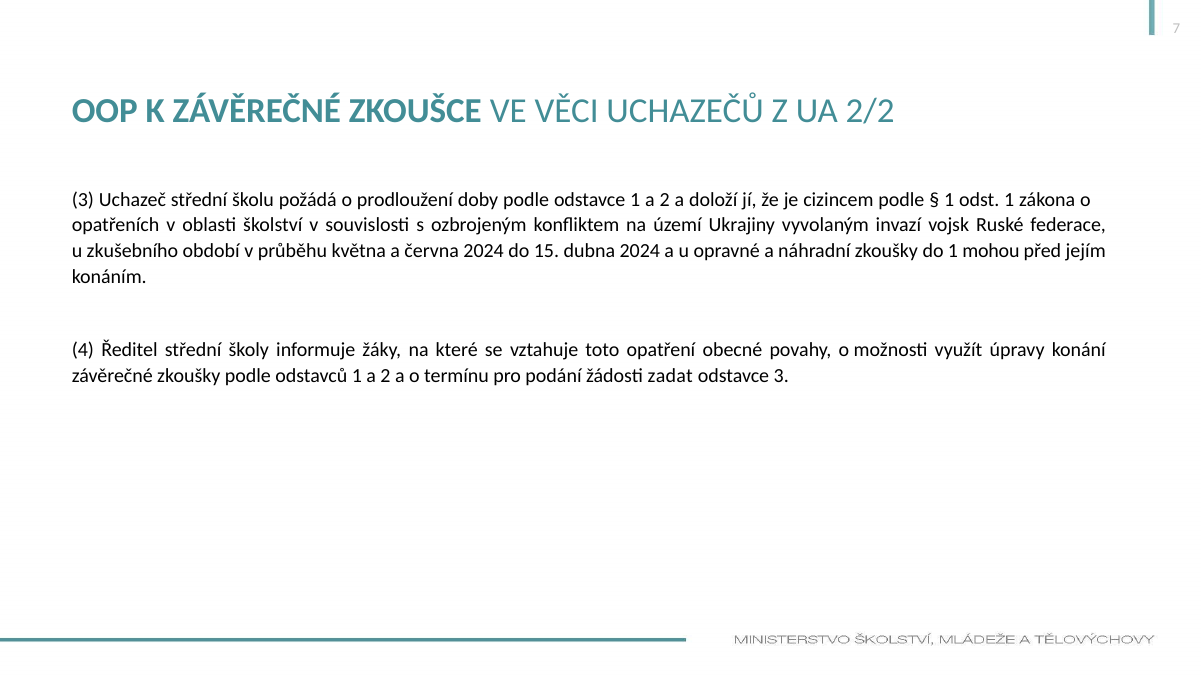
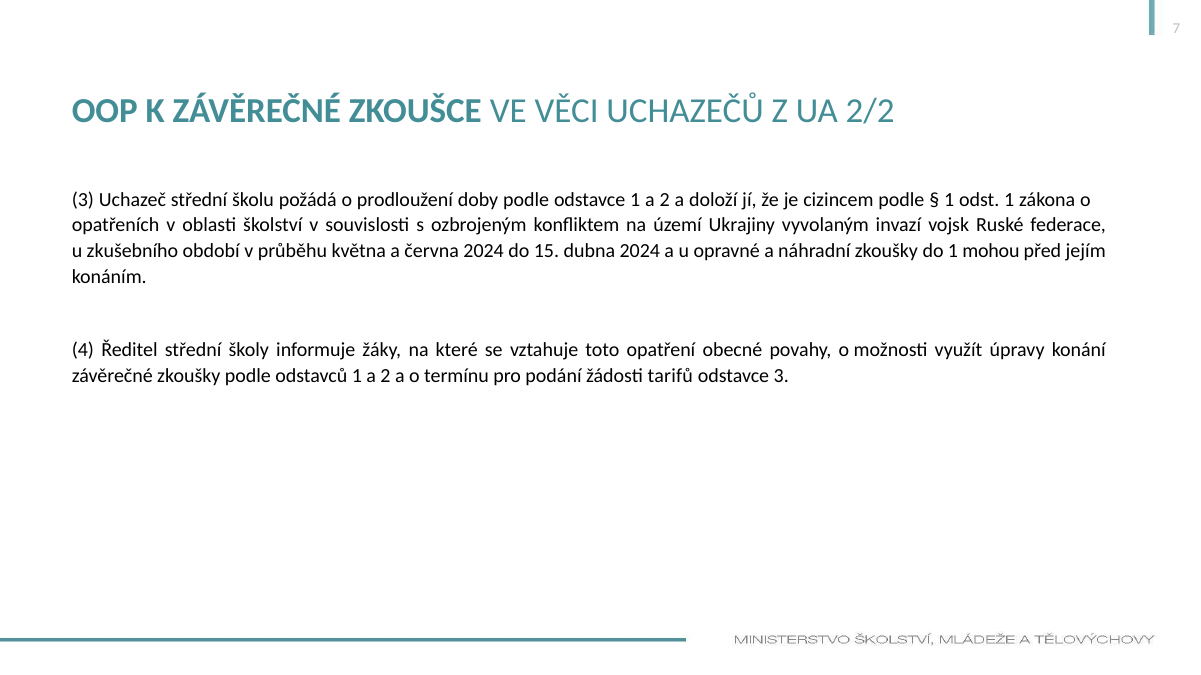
zadat: zadat -> tarifů (670, 376)
